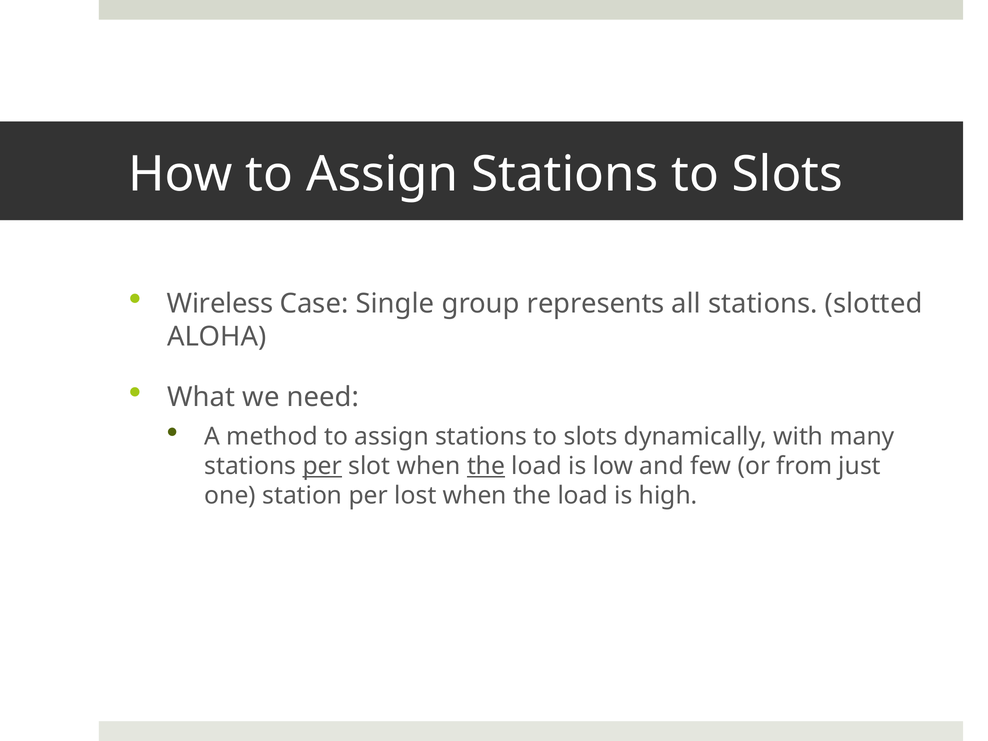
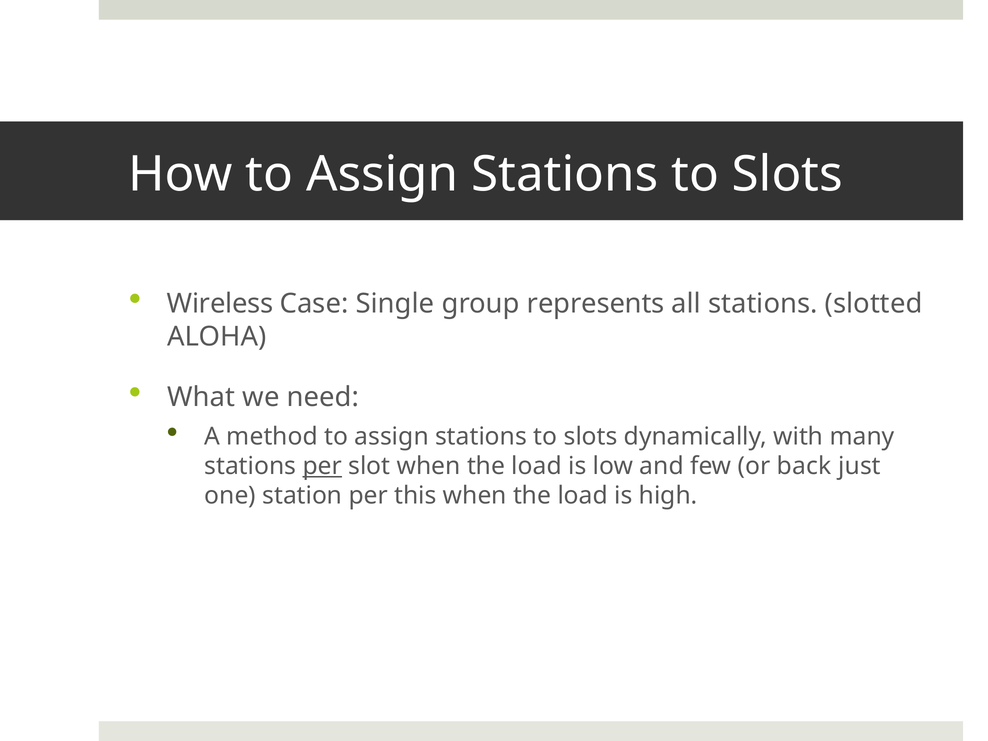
the underline: present -> none (486, 466)
from: from -> back (804, 466)
lost: lost -> this (415, 496)
